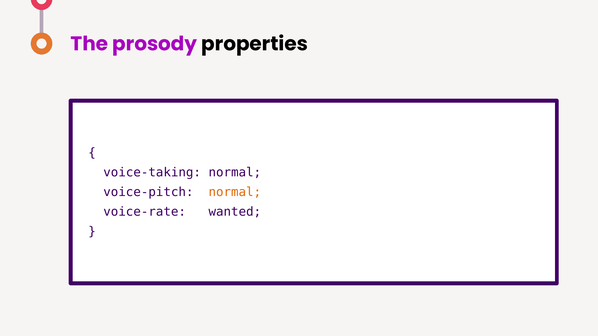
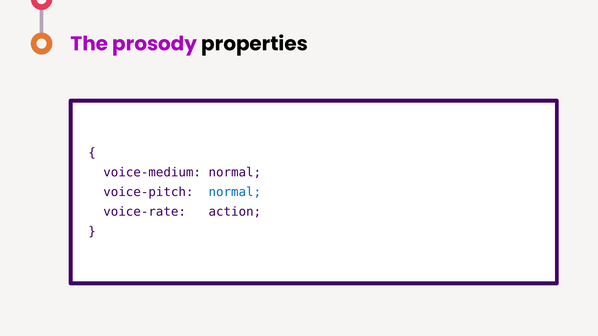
voice-taking: voice-taking -> voice-medium (152, 172)
normal colour: orange -> blue (235, 192)
wanted: wanted -> action (235, 212)
